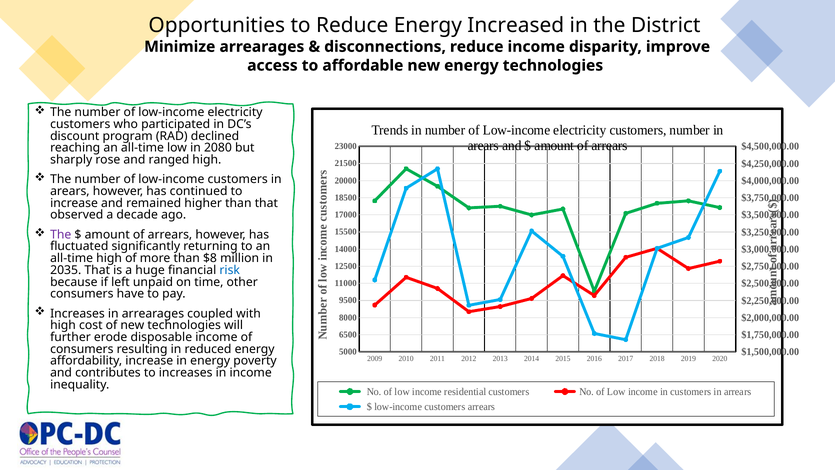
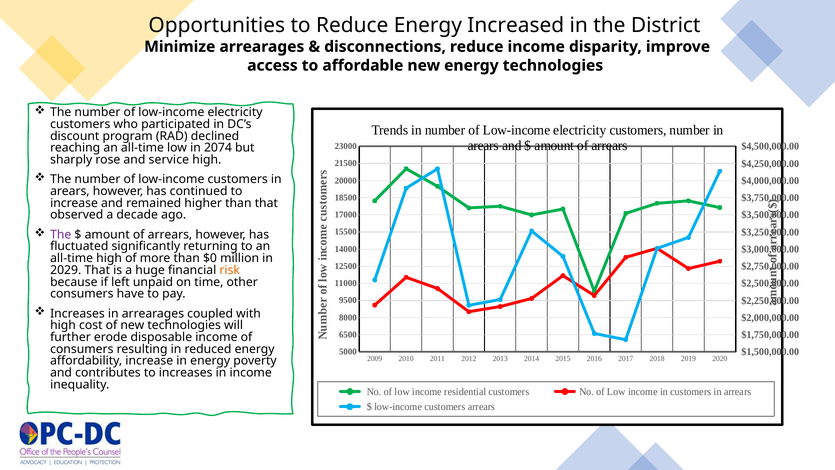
2080: 2080 -> 2074 (218, 148)
ranged: ranged -> service (169, 160)
$8: $8 -> $0 (210, 258)
2035: 2035 -> 2029 (66, 270)
risk colour: blue -> orange (230, 270)
